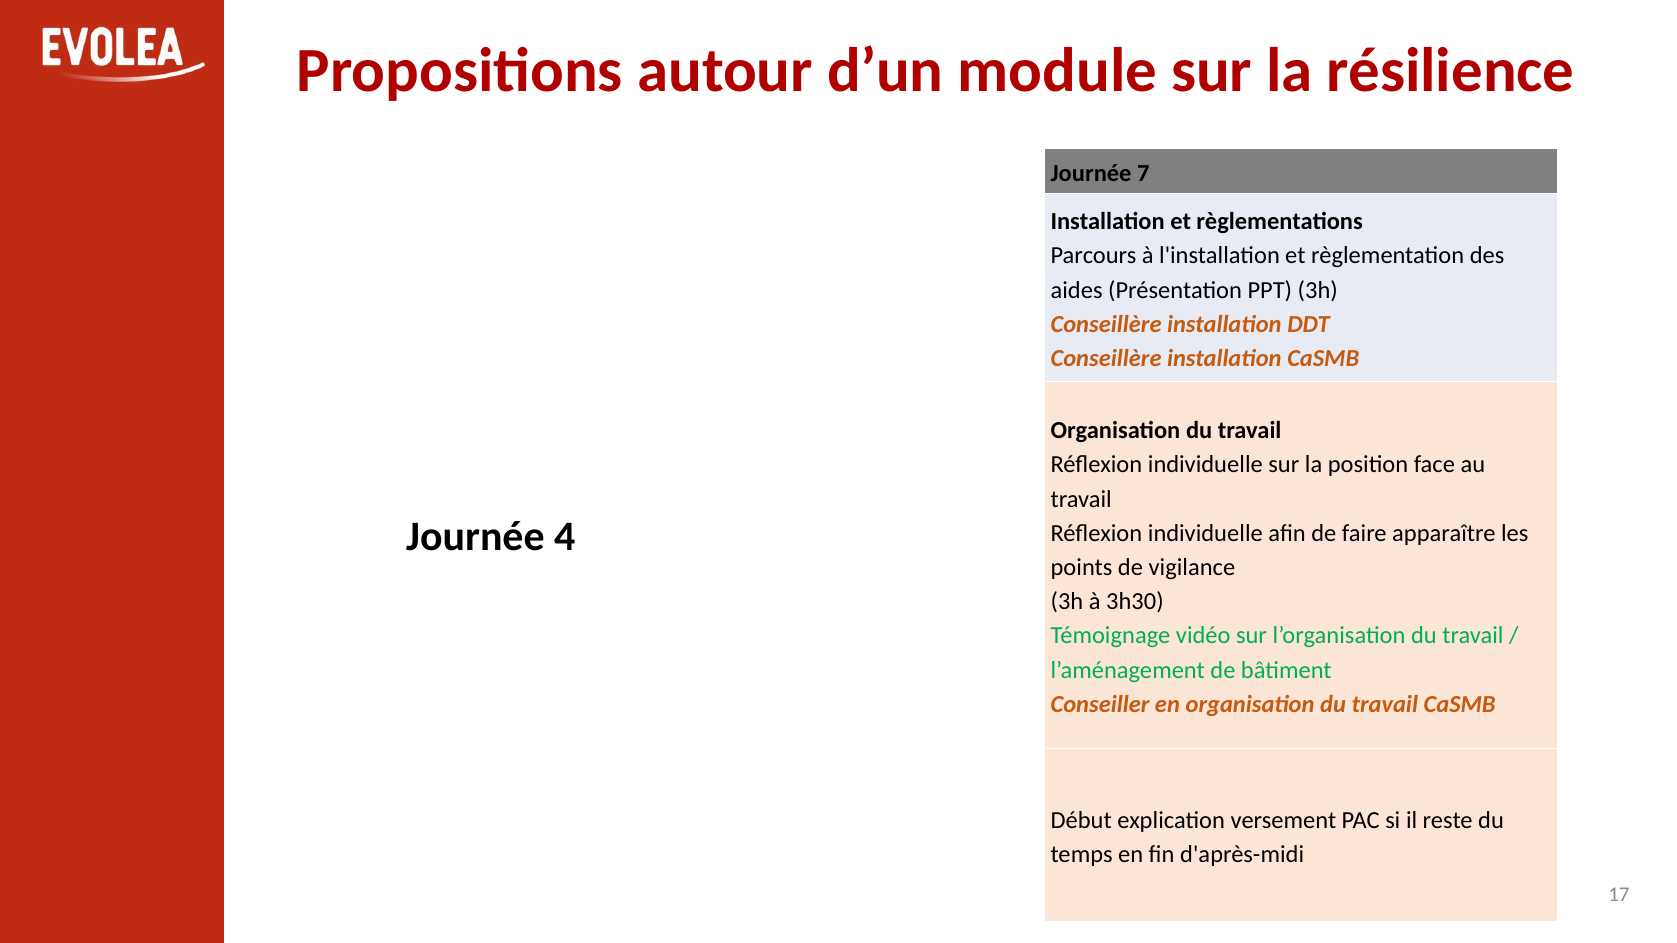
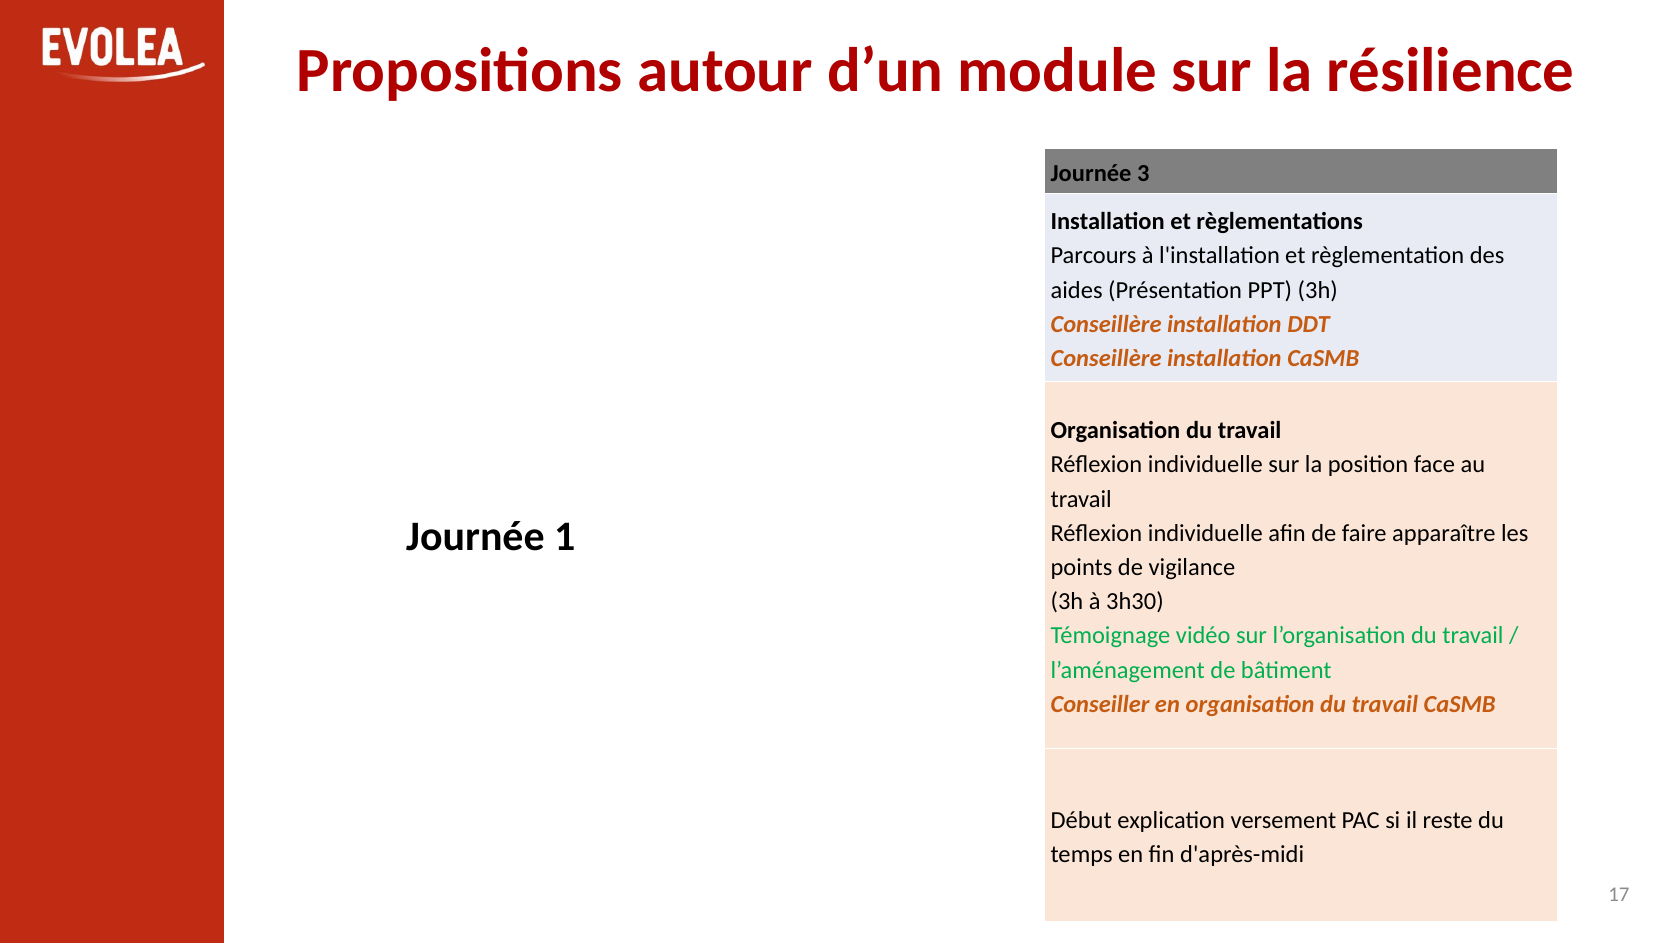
7: 7 -> 3 (1143, 174)
4: 4 -> 1 (565, 537)
